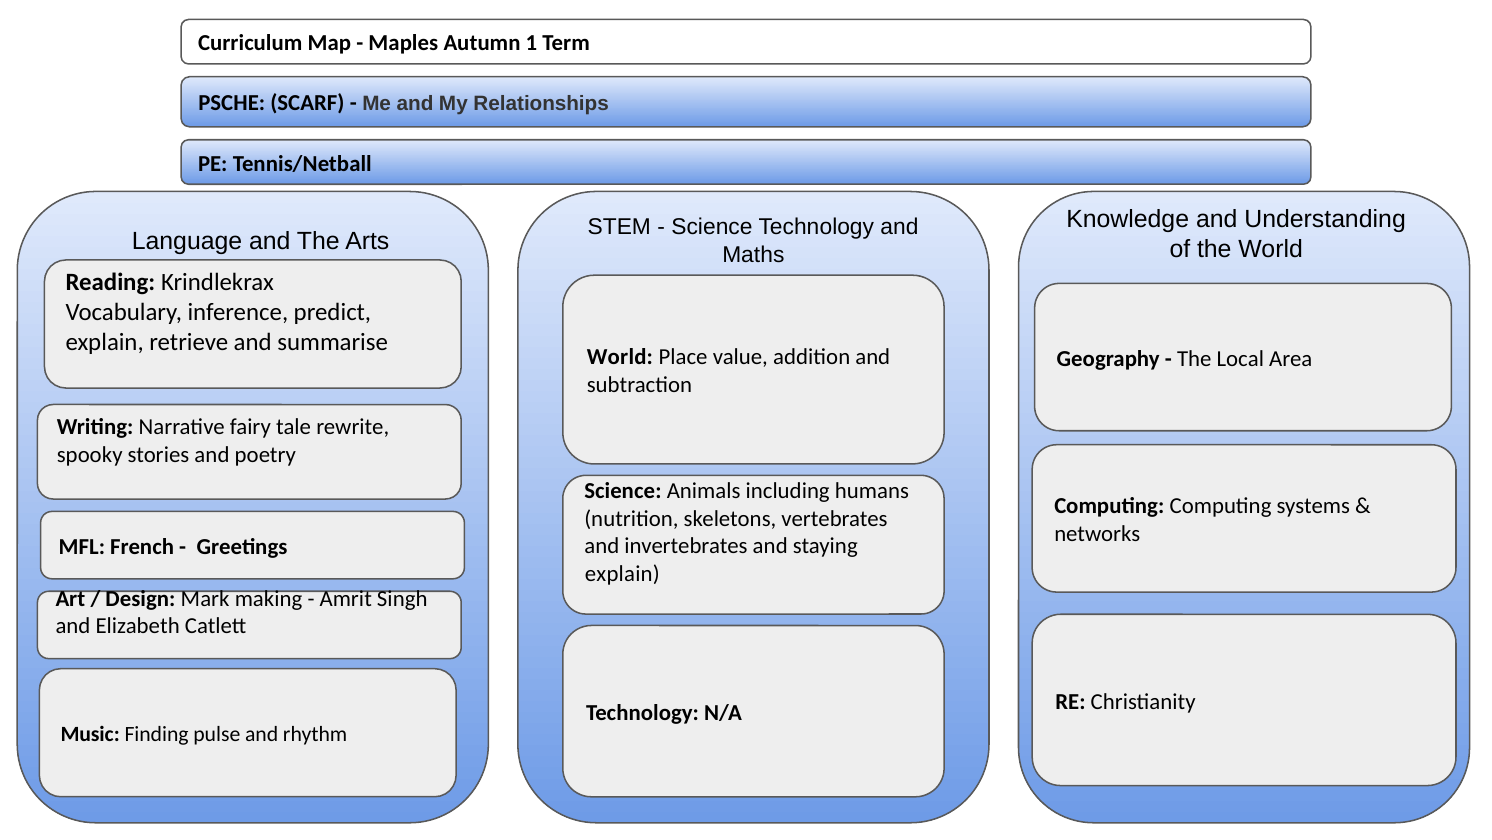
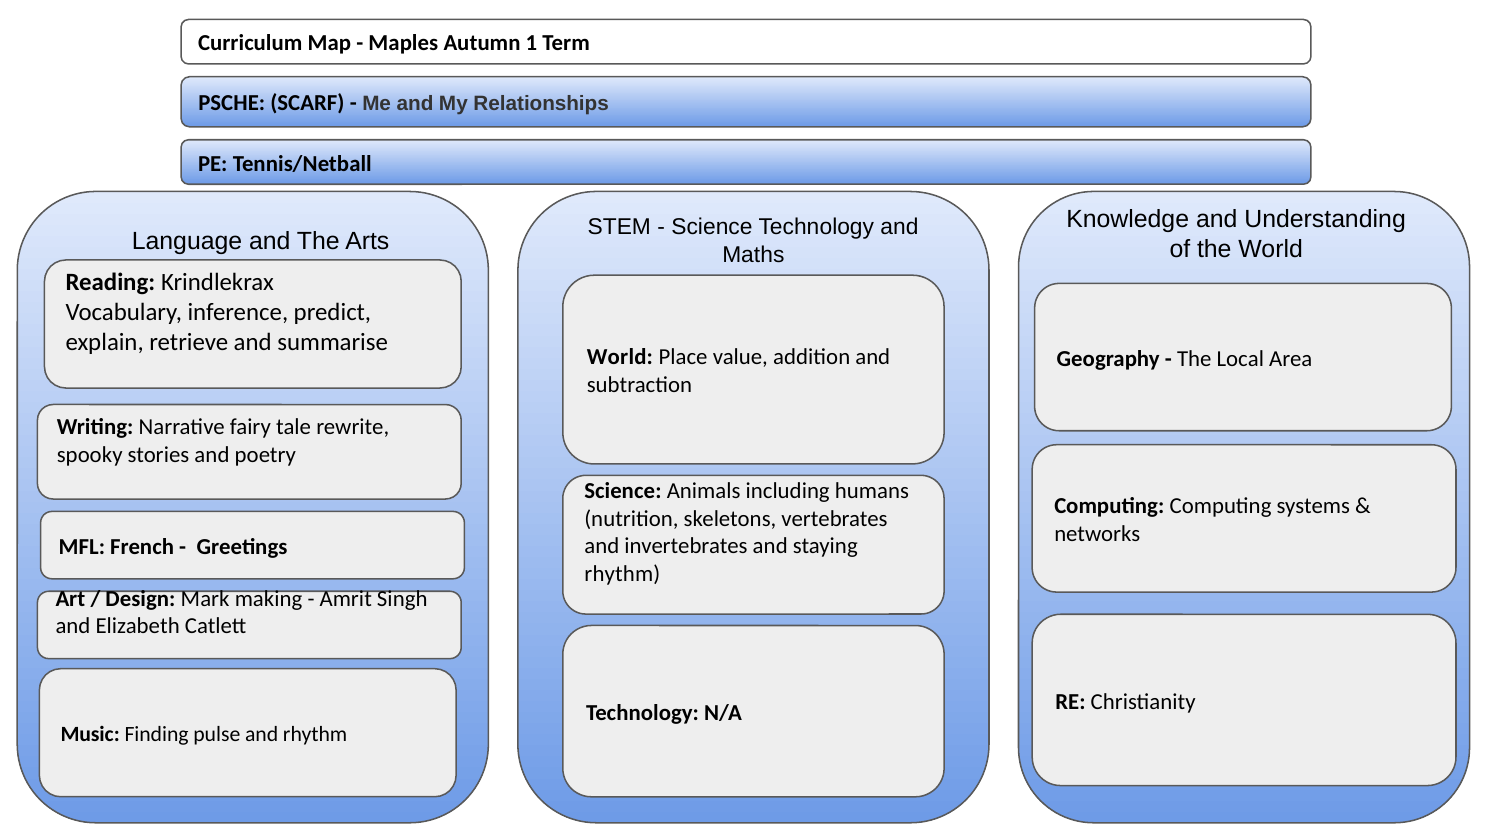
explain: explain -> rhythm (622, 573)
